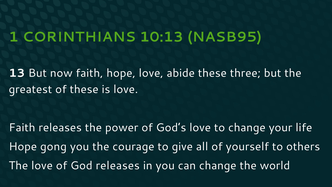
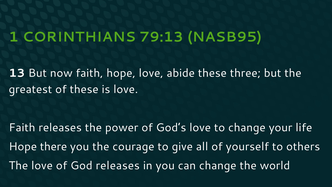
10:13: 10:13 -> 79:13 (162, 37)
gong: gong -> there (54, 146)
